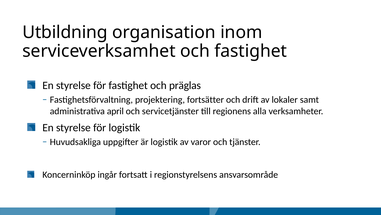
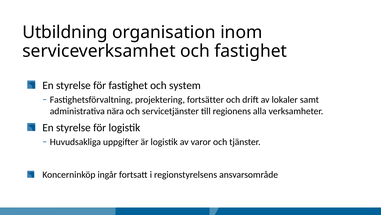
präglas: präglas -> system (185, 85)
april: april -> nära (115, 111)
